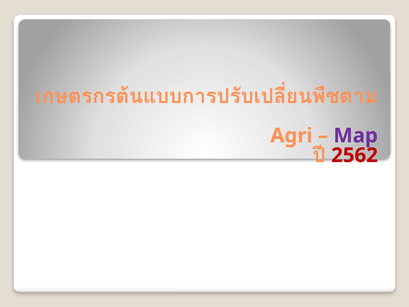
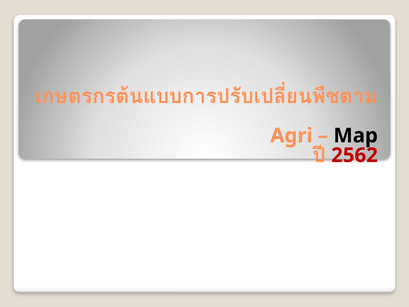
Map colour: purple -> black (356, 136)
